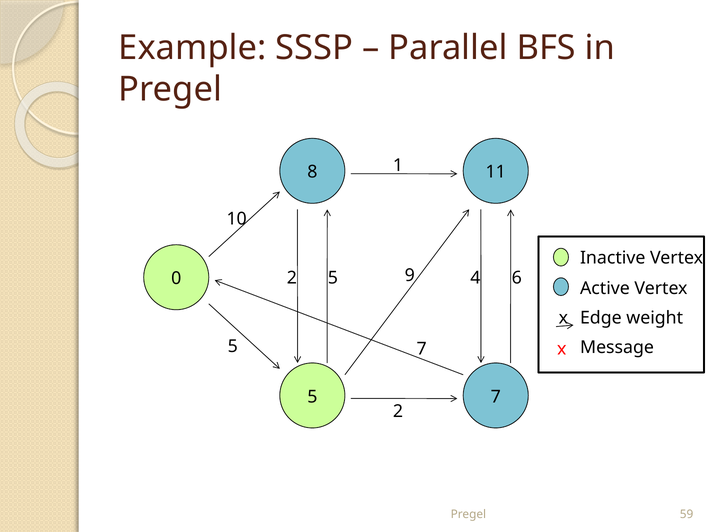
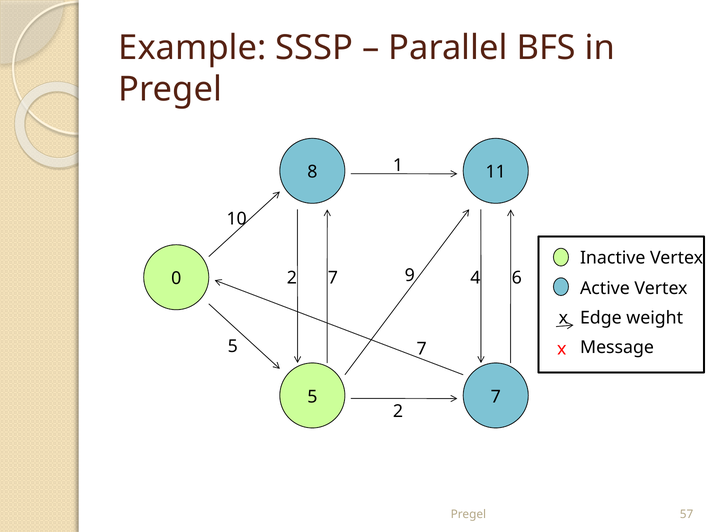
2 5: 5 -> 7 (333, 278)
59: 59 -> 57 (687, 515)
